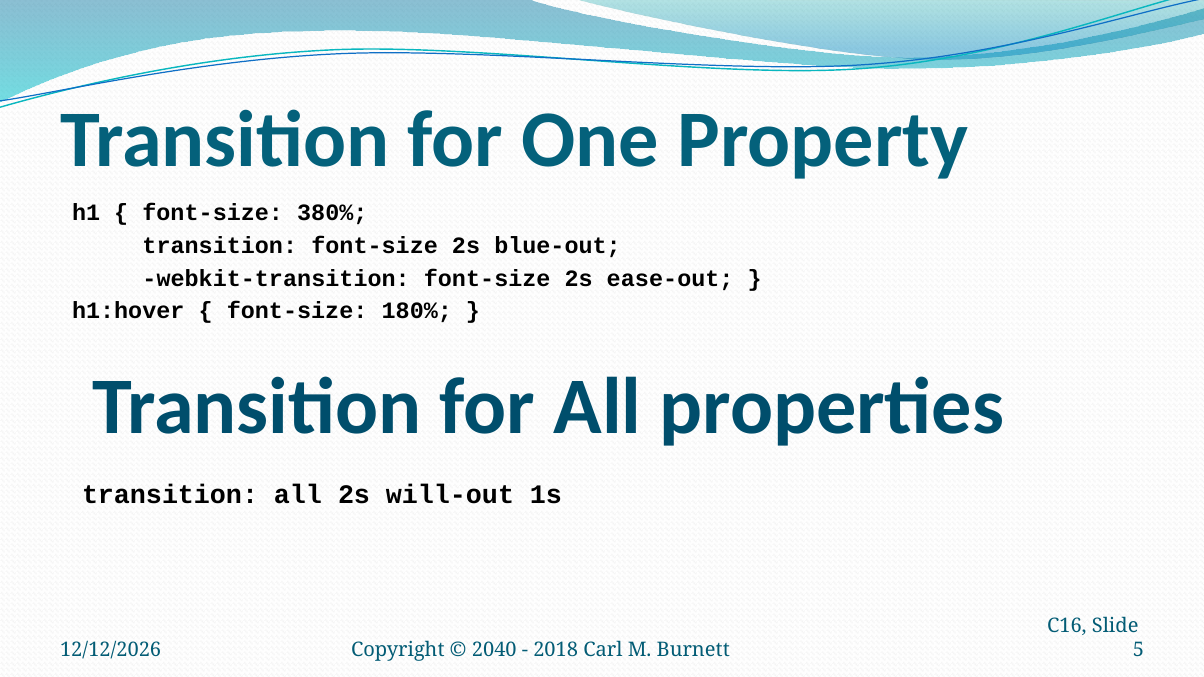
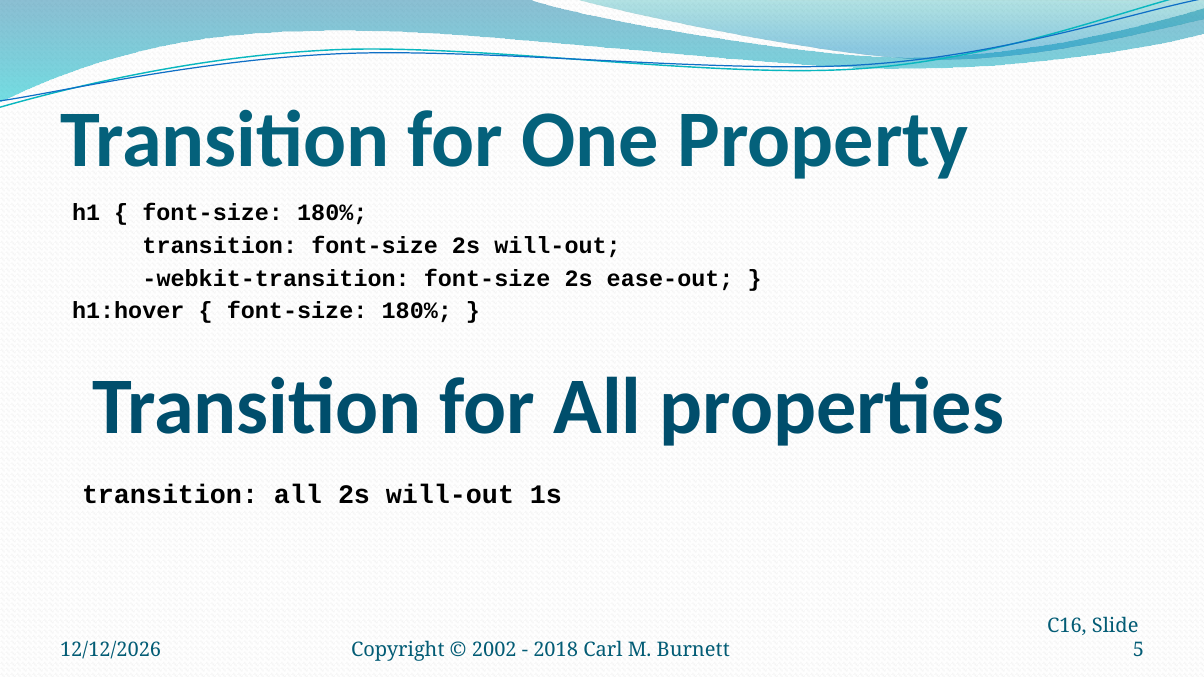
380%: 380% -> 180% (332, 213)
font-size 2s blue-out: blue-out -> will-out (558, 246)
2040: 2040 -> 2002 (494, 650)
